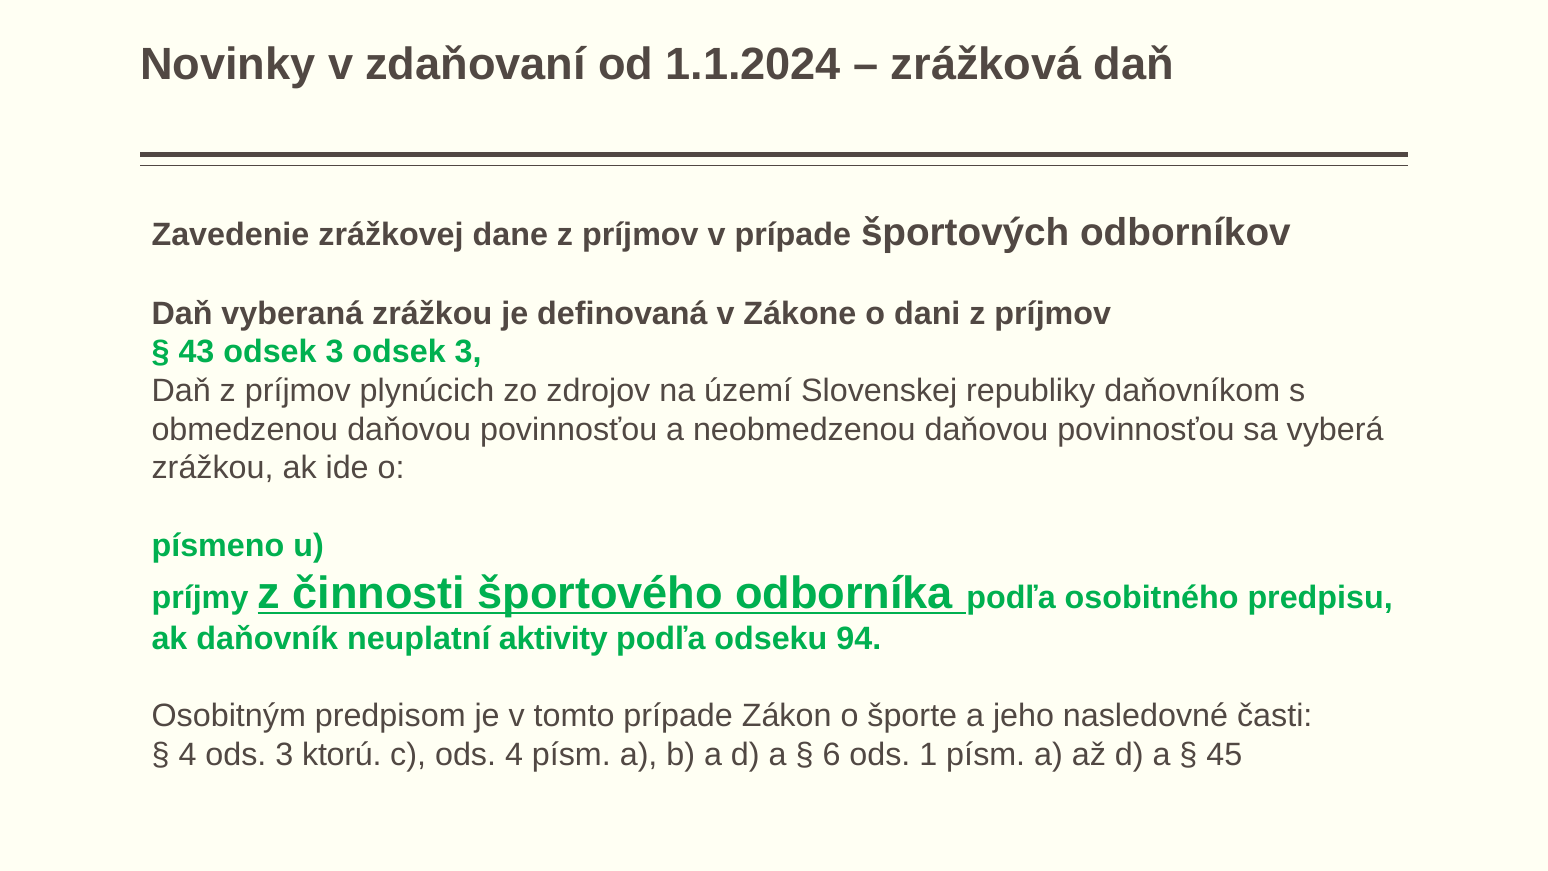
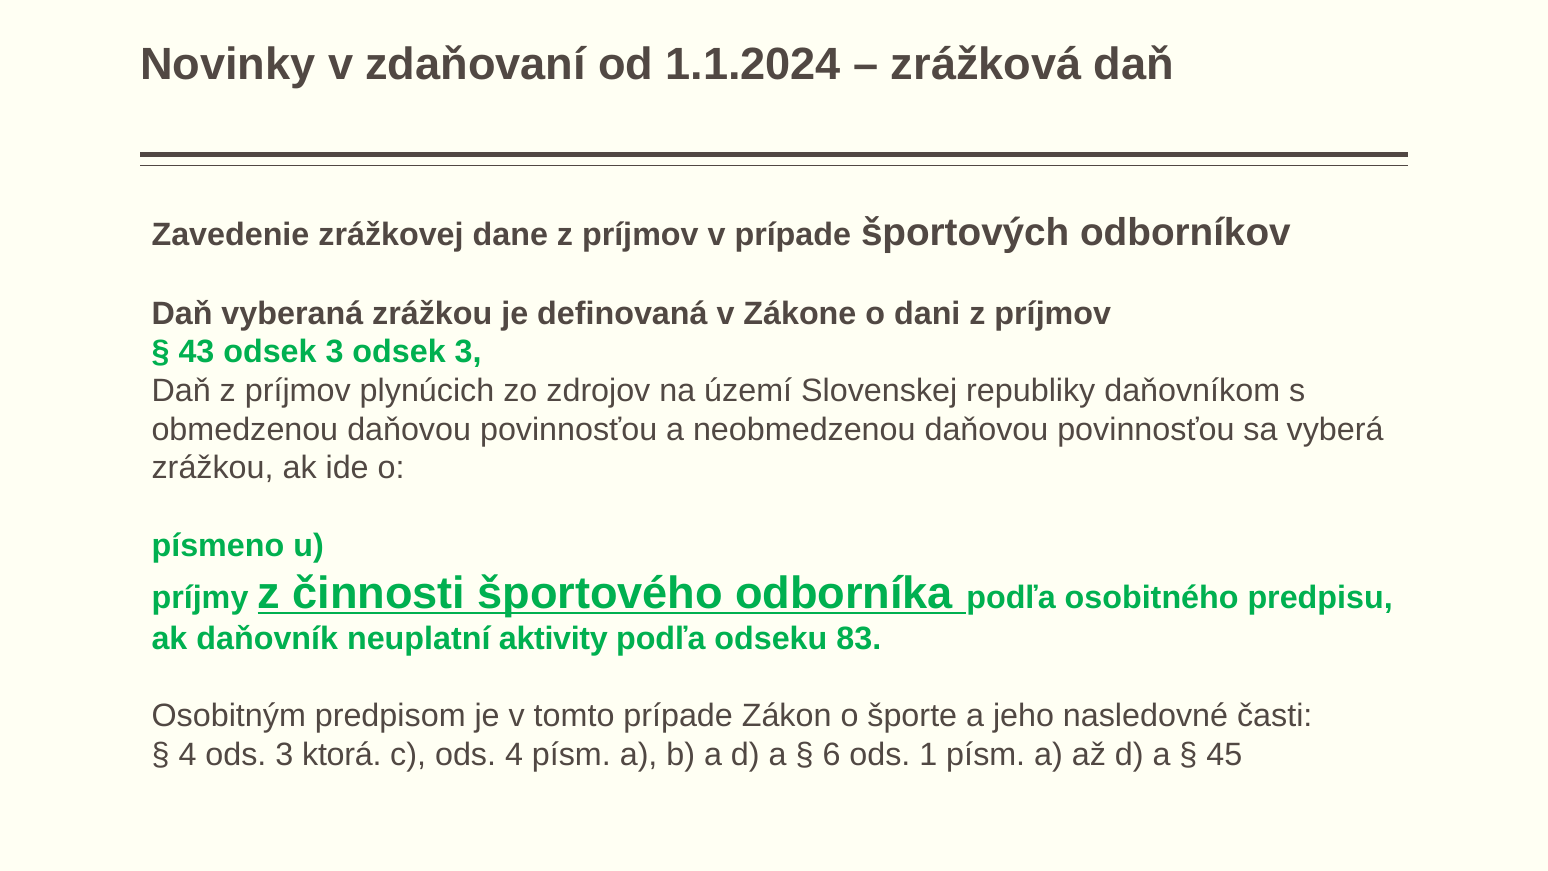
94: 94 -> 83 (859, 639)
ktorú: ktorú -> ktorá (342, 755)
